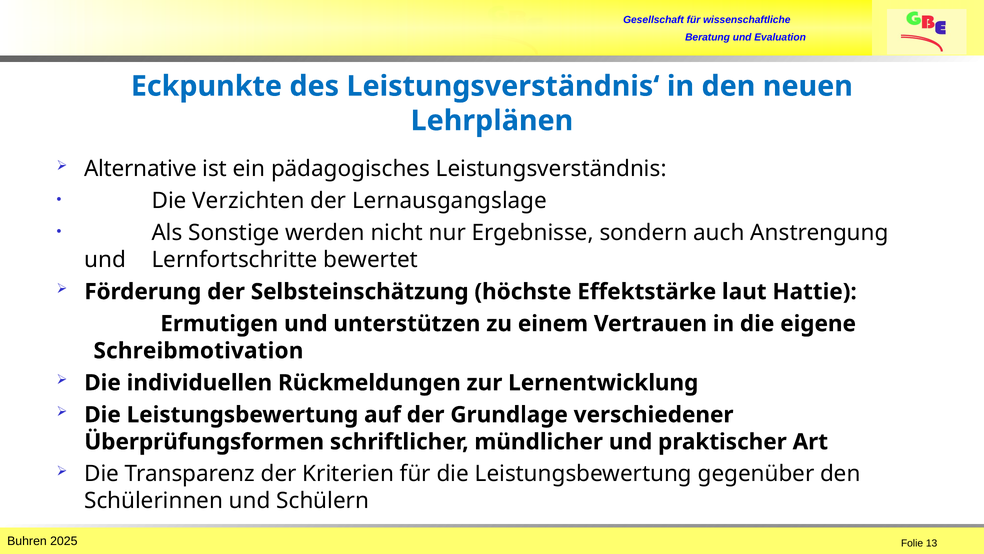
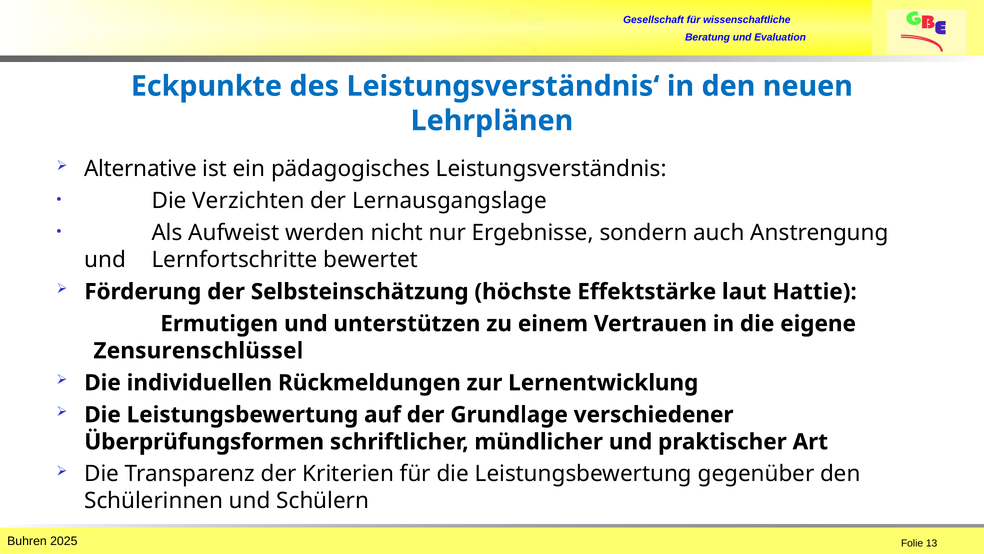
Sonstige: Sonstige -> Aufweist (234, 232)
Schreibmotivation: Schreibmotivation -> Zensurenschlüssel (198, 351)
